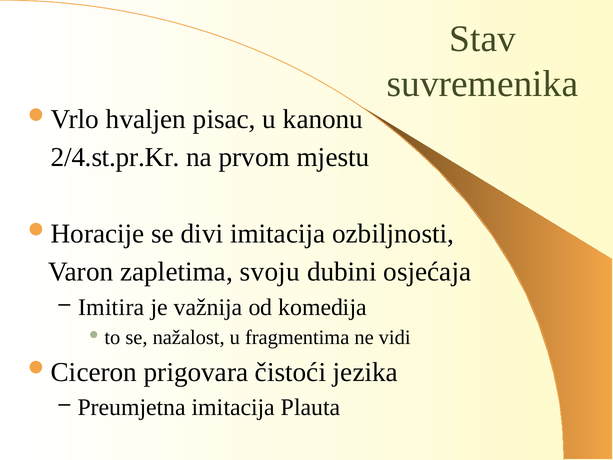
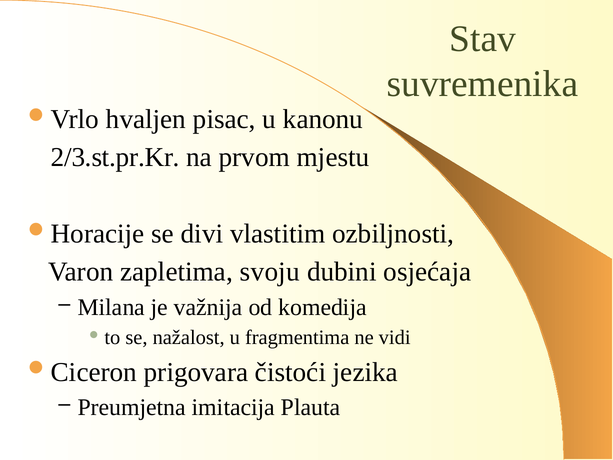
2/4.st.pr.Kr: 2/4.st.pr.Kr -> 2/3.st.pr.Kr (115, 157)
divi imitacija: imitacija -> vlastitim (278, 234)
Imitira: Imitira -> Milana (111, 307)
